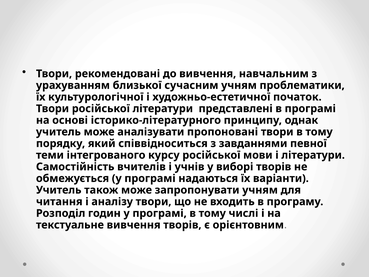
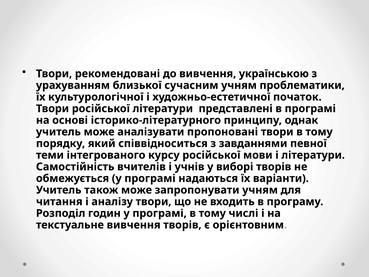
навчальним: навчальним -> українською (274, 74)
